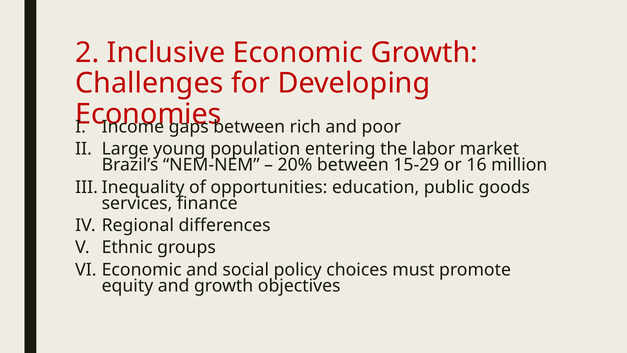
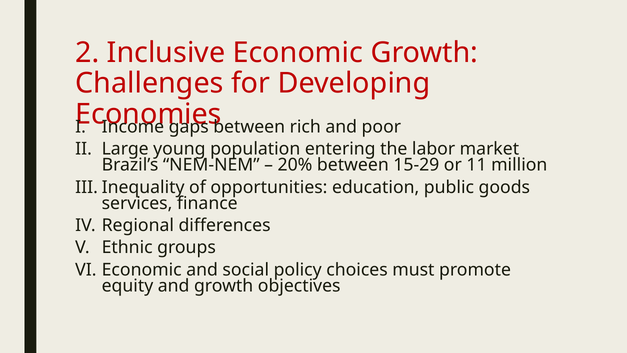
16: 16 -> 11 (477, 165)
